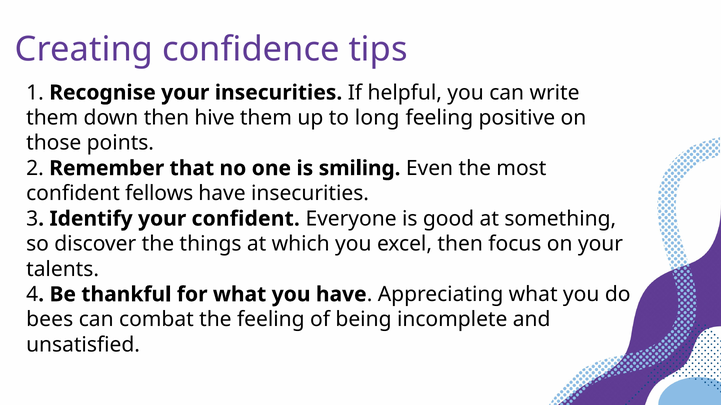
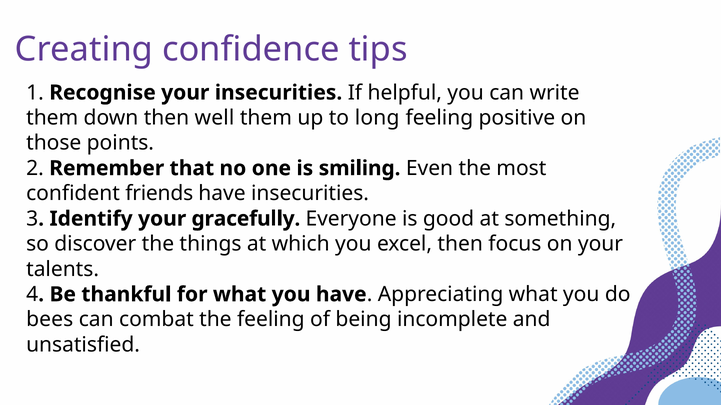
hive: hive -> well (214, 118)
fellows: fellows -> friends (159, 194)
your confident: confident -> gracefully (246, 219)
